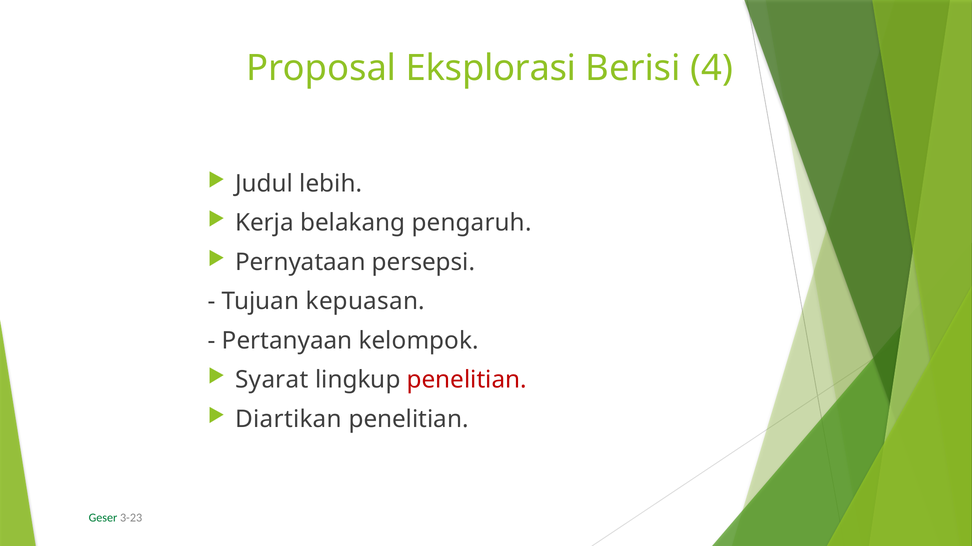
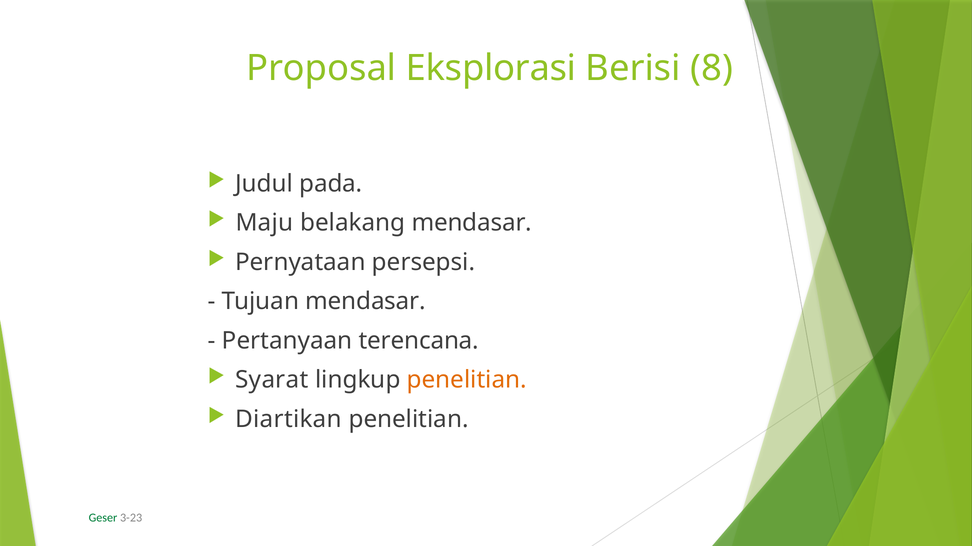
4: 4 -> 8 (712, 68)
lebih: lebih -> pada (331, 184)
Kerja: Kerja -> Maju (264, 223)
belakang pengaruh: pengaruh -> mendasar (472, 223)
Tujuan kepuasan: kepuasan -> mendasar (366, 302)
kelompok: kelompok -> terencana (419, 341)
penelitian colour: red -> orange (467, 380)
